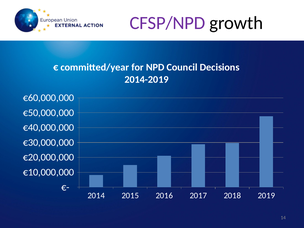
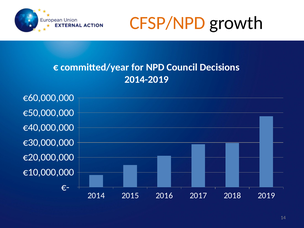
CFSP/NPD colour: purple -> orange (167, 23)
